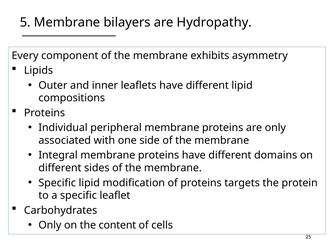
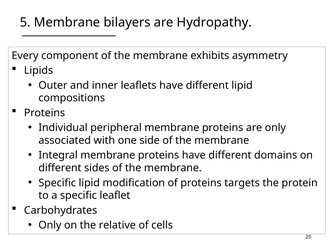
content: content -> relative (117, 225)
